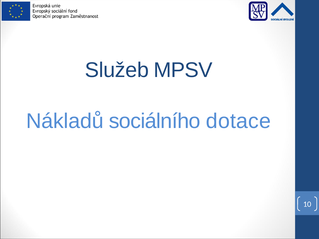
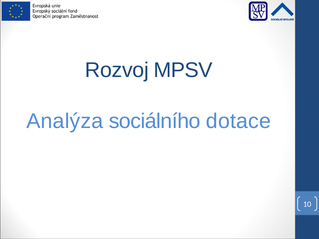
Služeb: Služeb -> Rozvoj (117, 70)
Nákladů: Nákladů -> Analýza (65, 121)
